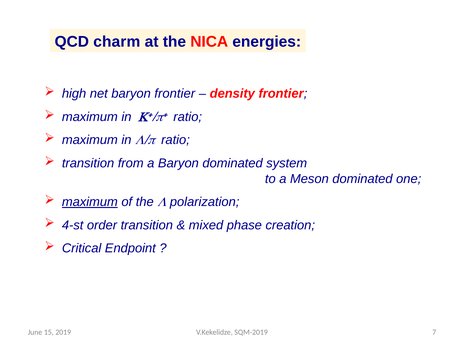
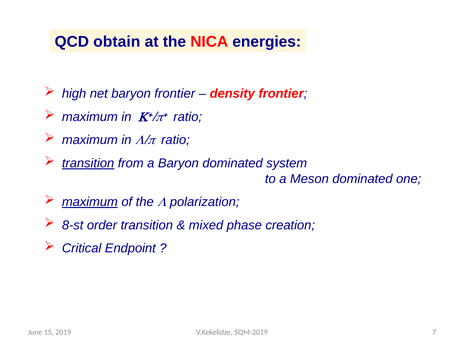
charm: charm -> obtain (117, 42)
transition underline: none -> present (88, 163)
4-st: 4-st -> 8-st (73, 225)
